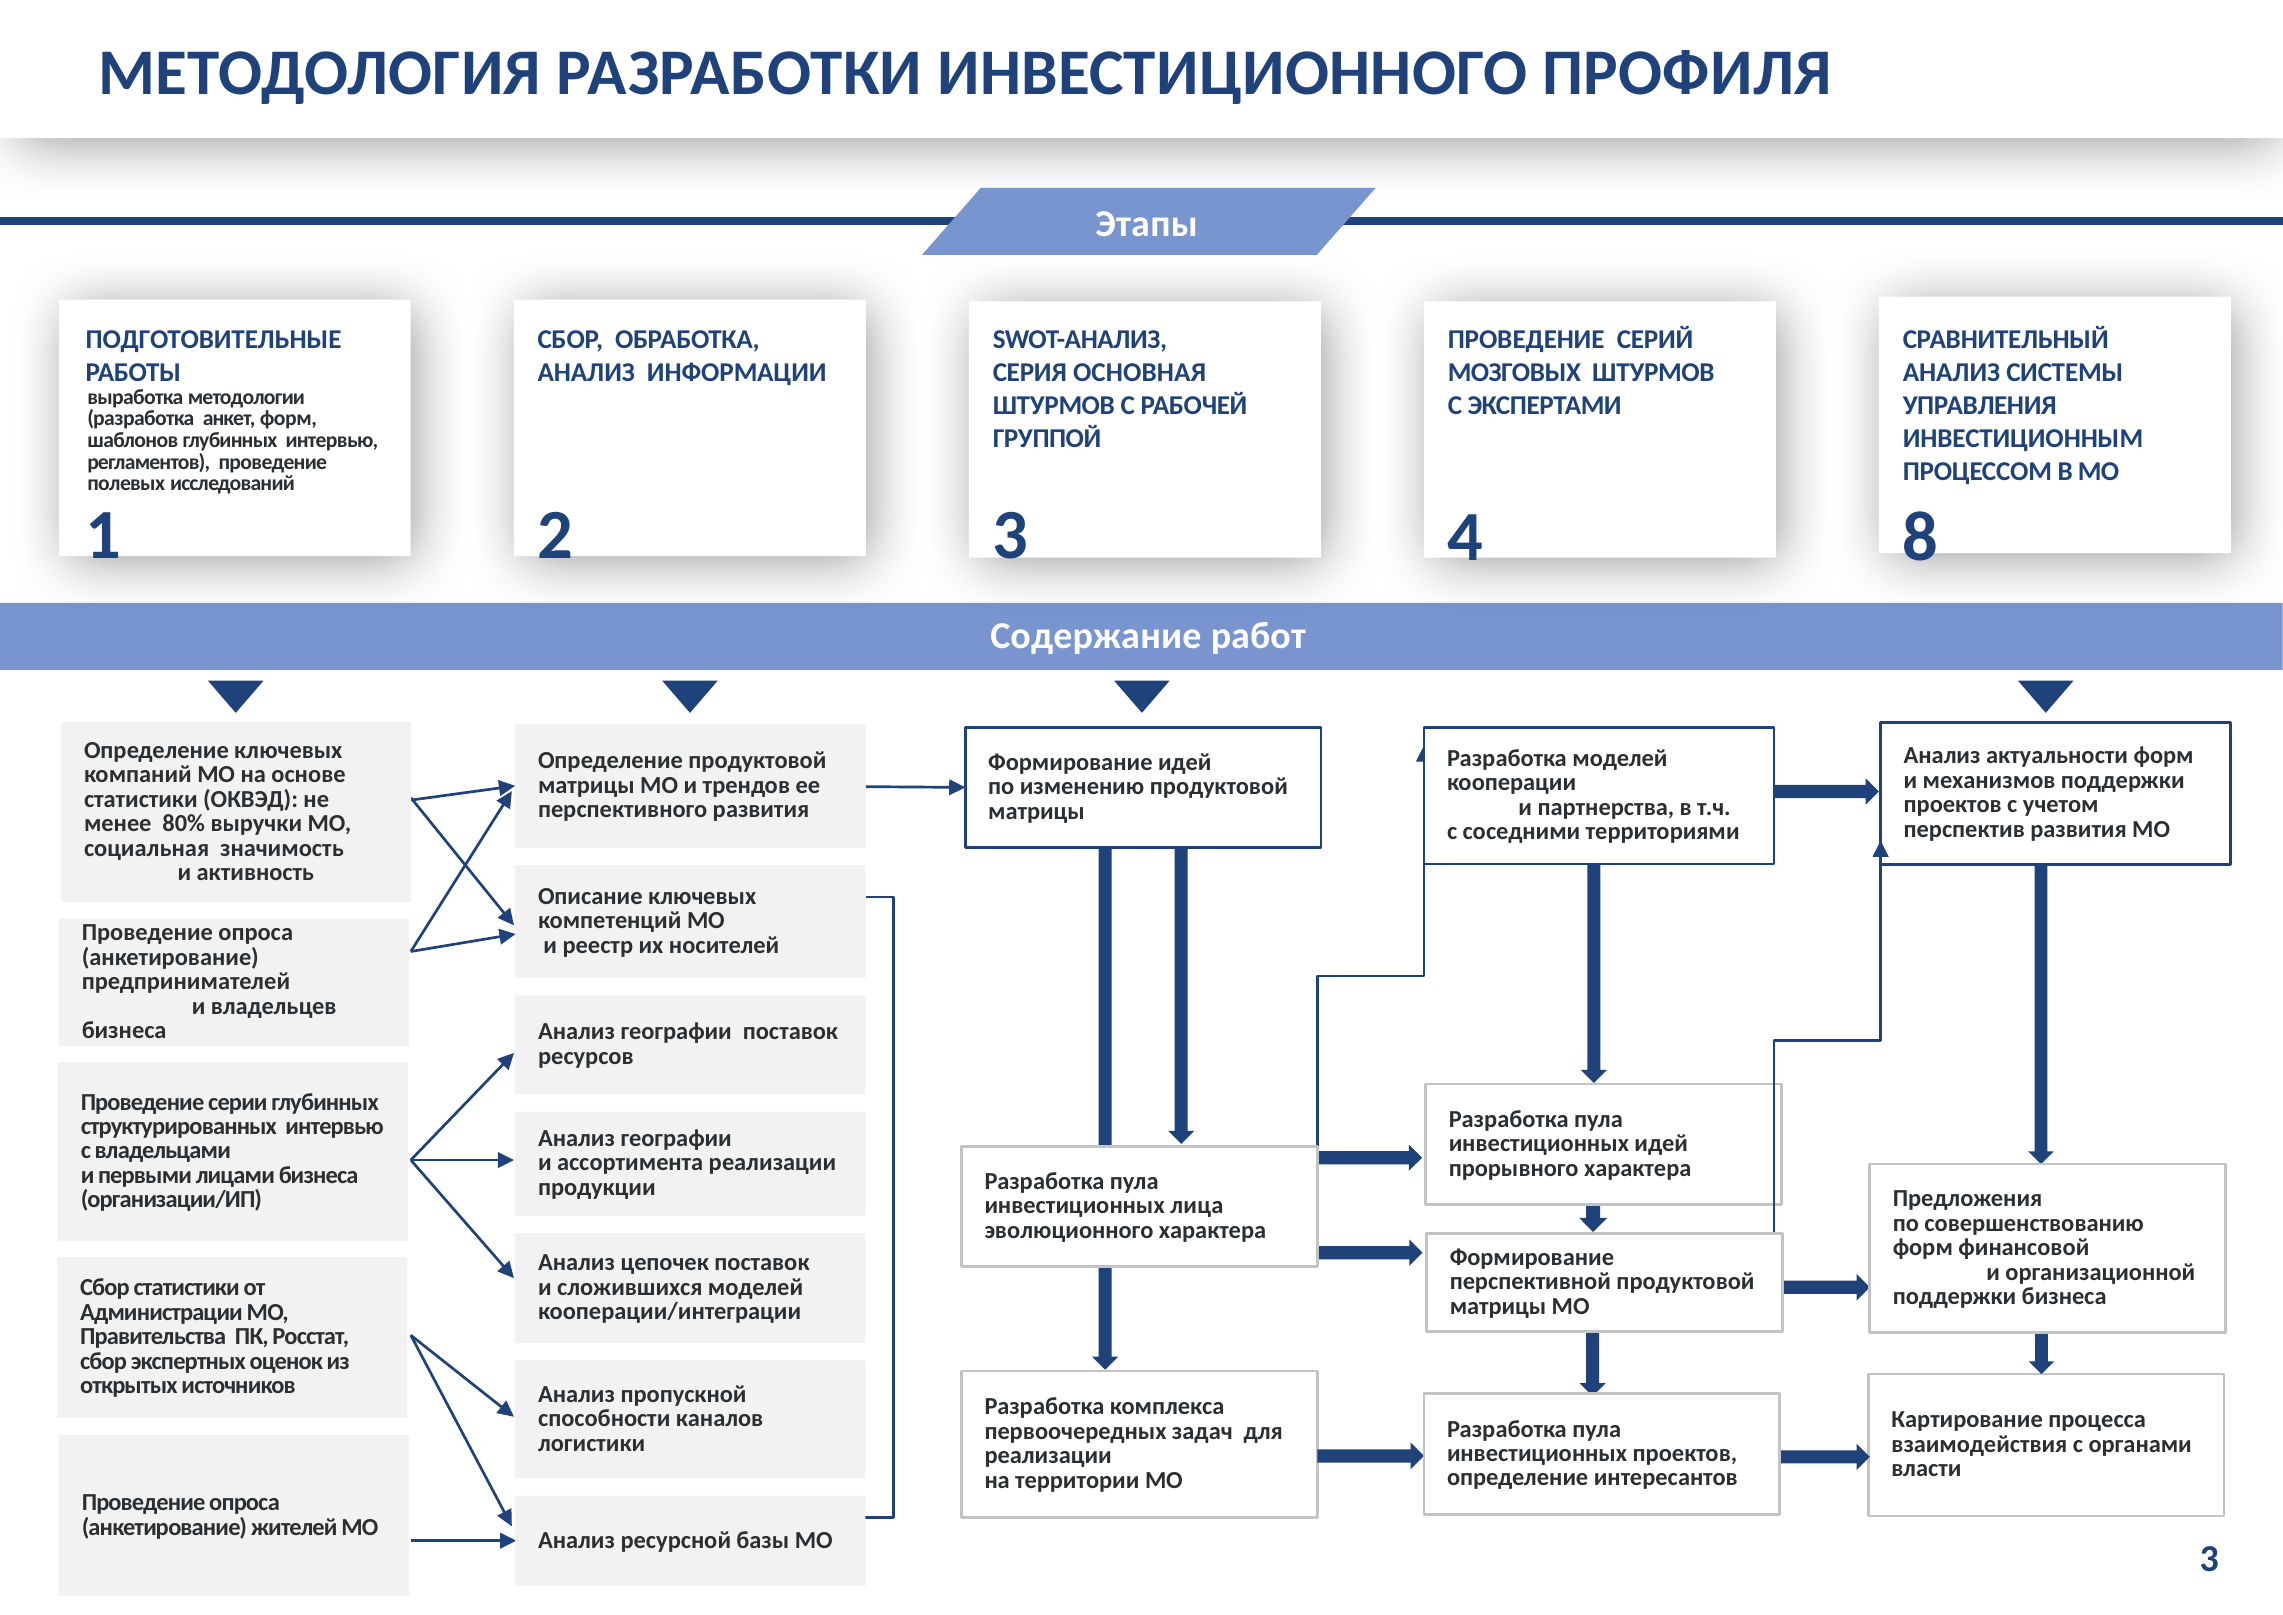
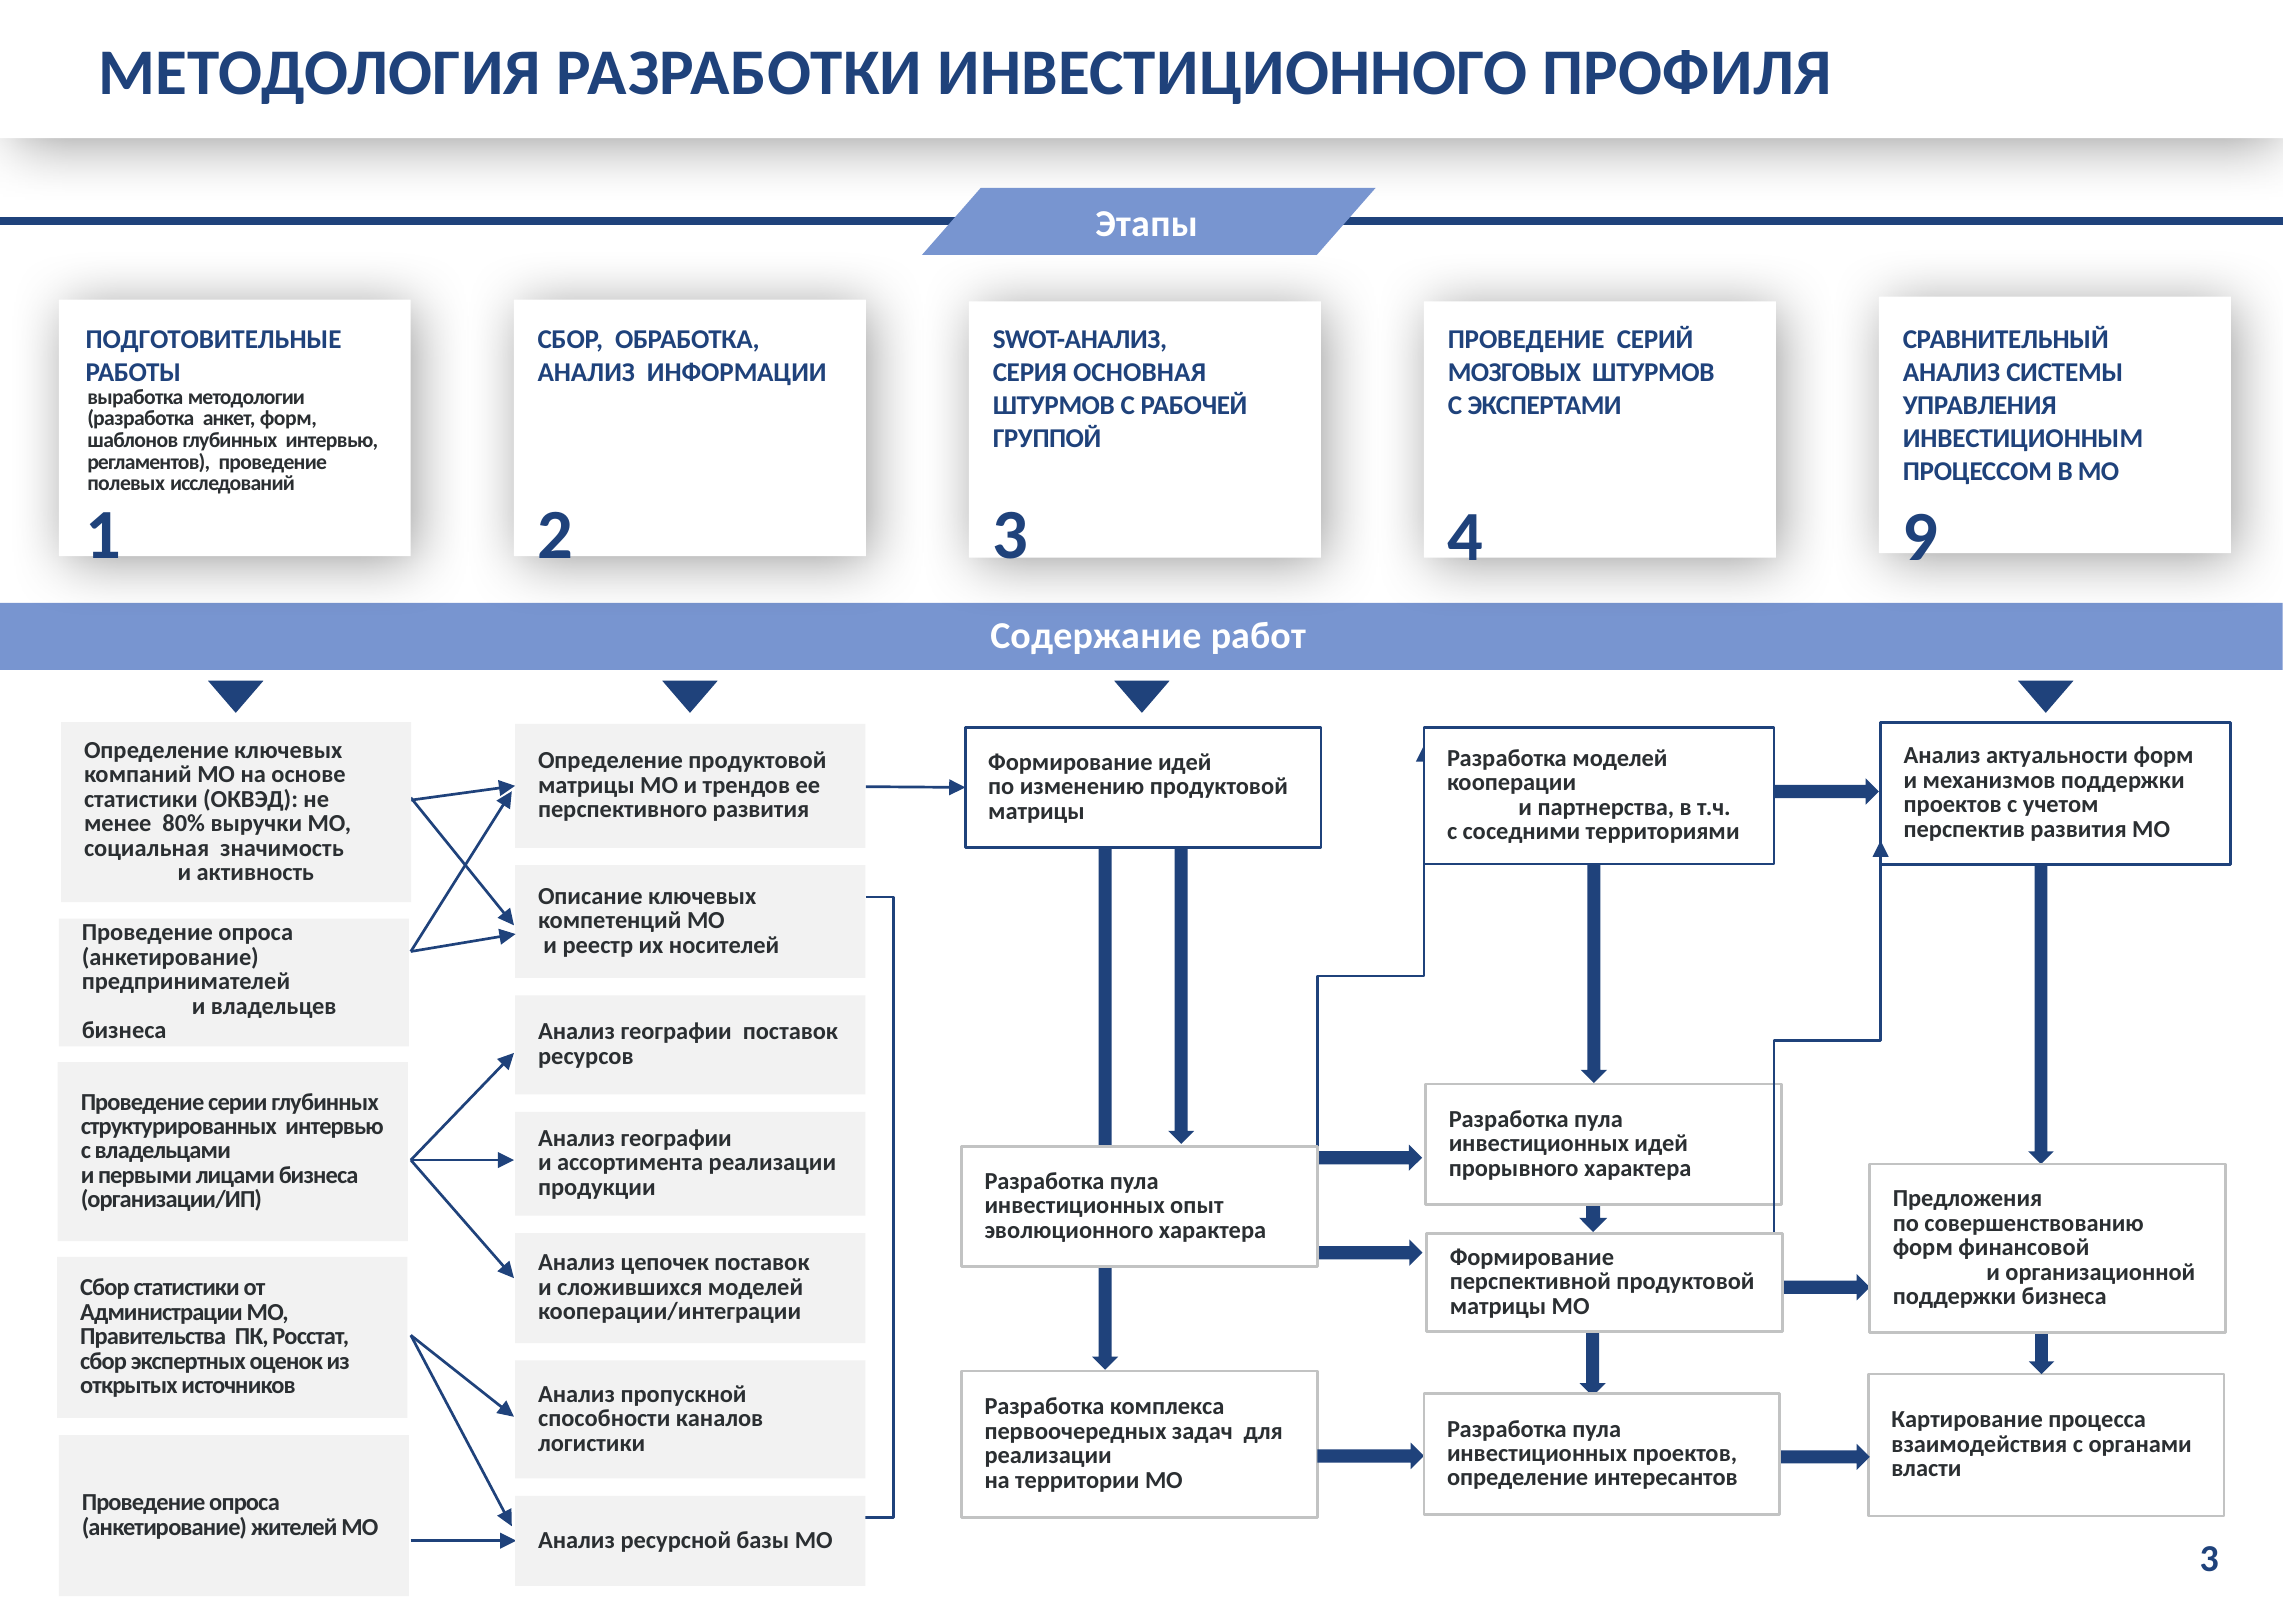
8: 8 -> 9 (1920, 537)
лица: лица -> опыт (1197, 1206)
